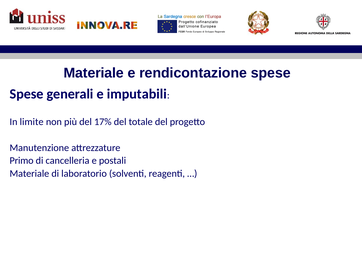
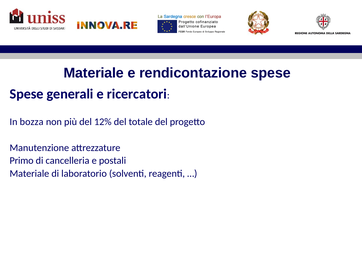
imputabili: imputabili -> ricercatori (137, 94)
limite: limite -> bozza (32, 122)
17%: 17% -> 12% (103, 122)
